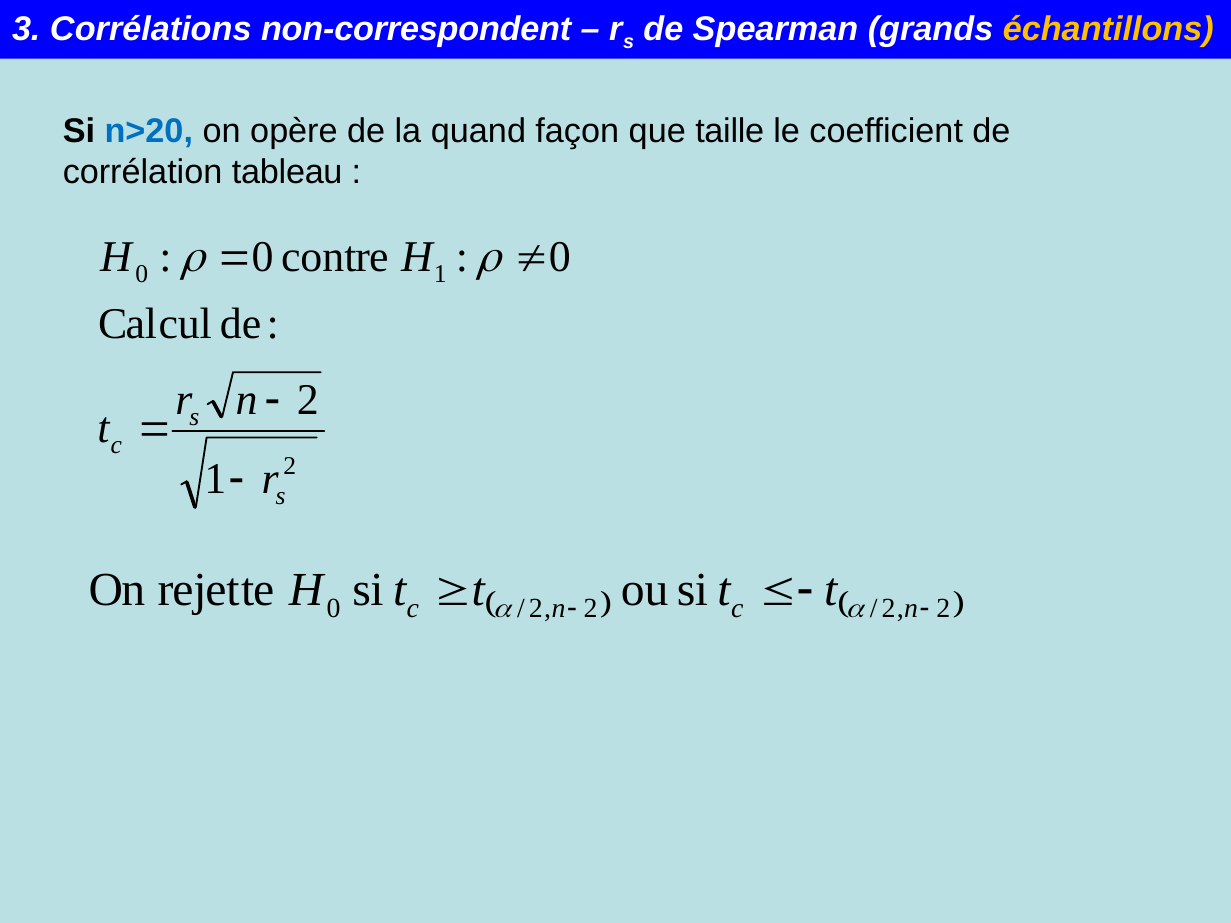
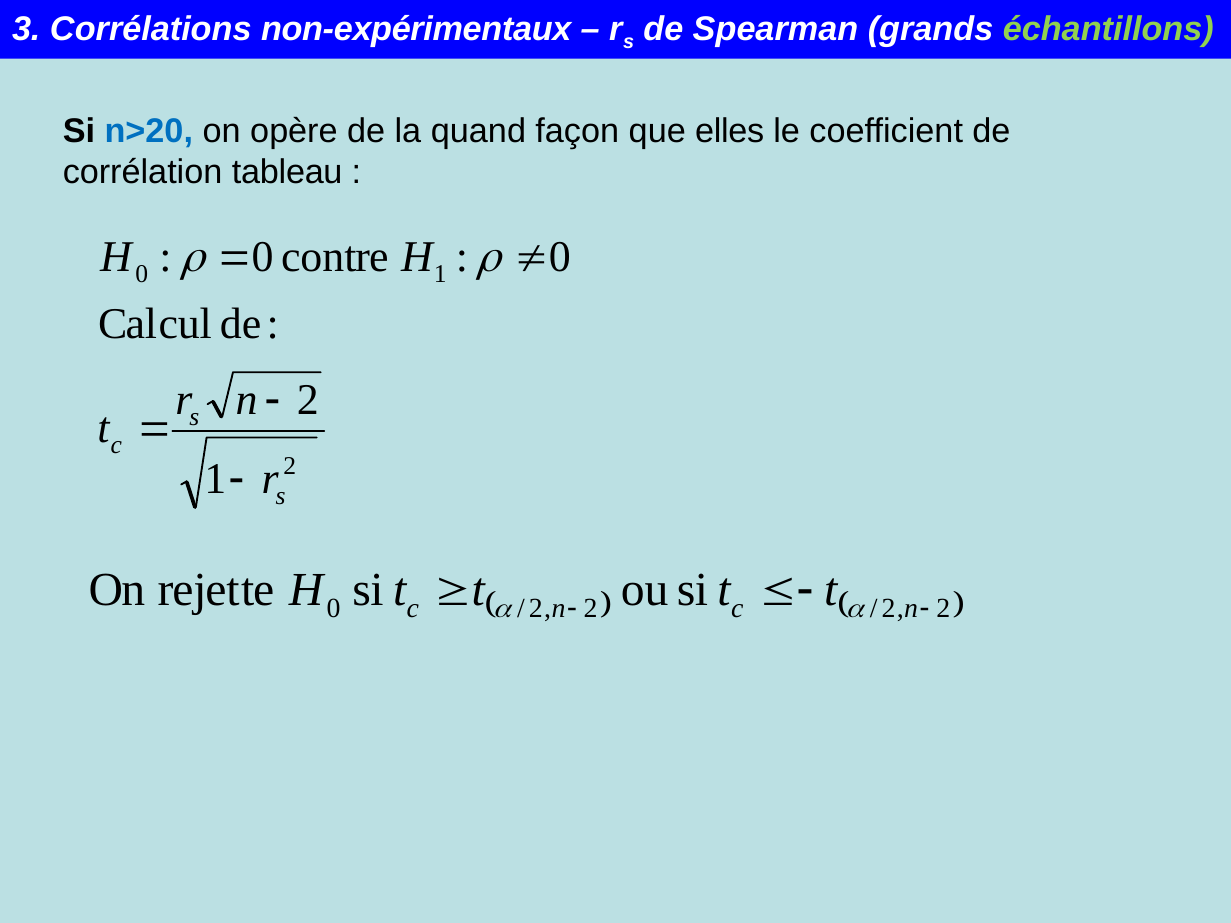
non-correspondent: non-correspondent -> non-expérimentaux (416, 29)
échantillons colour: yellow -> light green (1108, 29)
taille: taille -> elles (730, 131)
